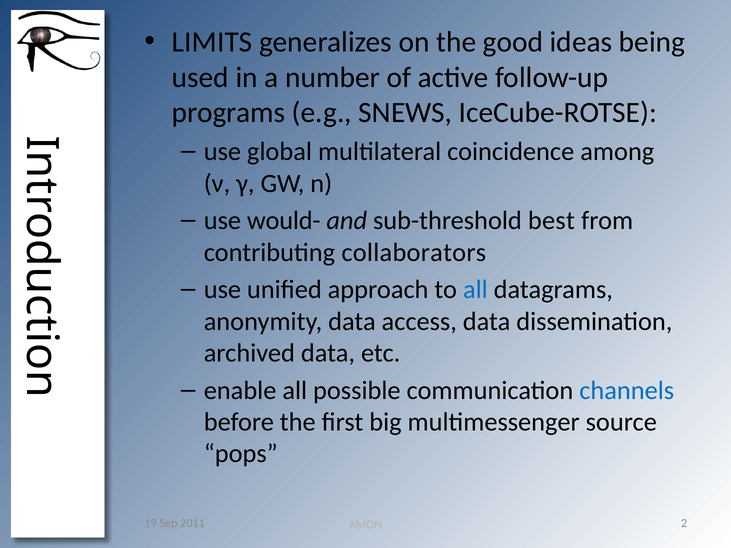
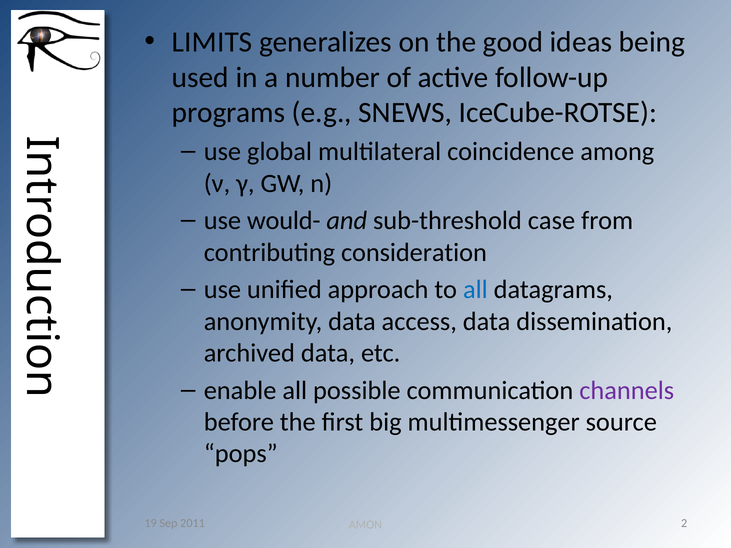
best: best -> case (551, 221)
collaborators: collaborators -> consideration (414, 252)
channels colour: blue -> purple (627, 390)
